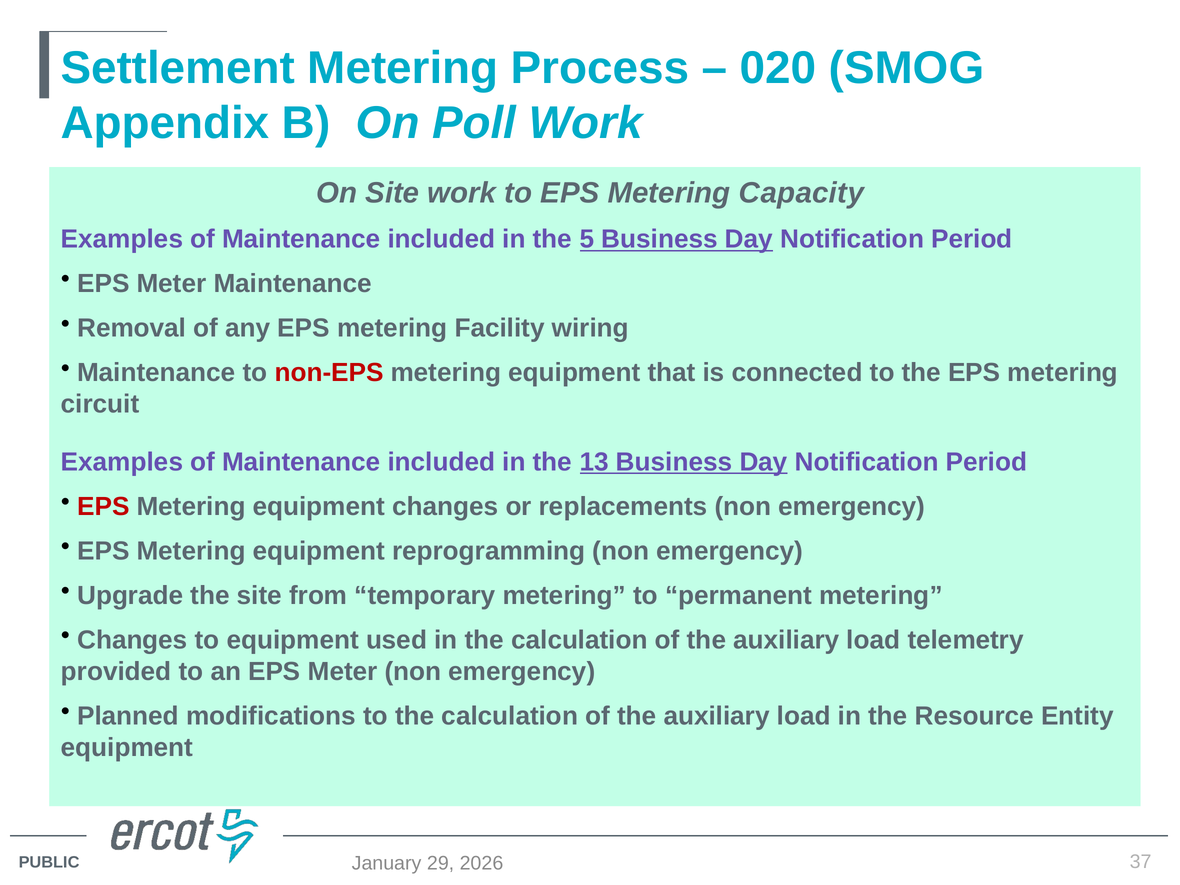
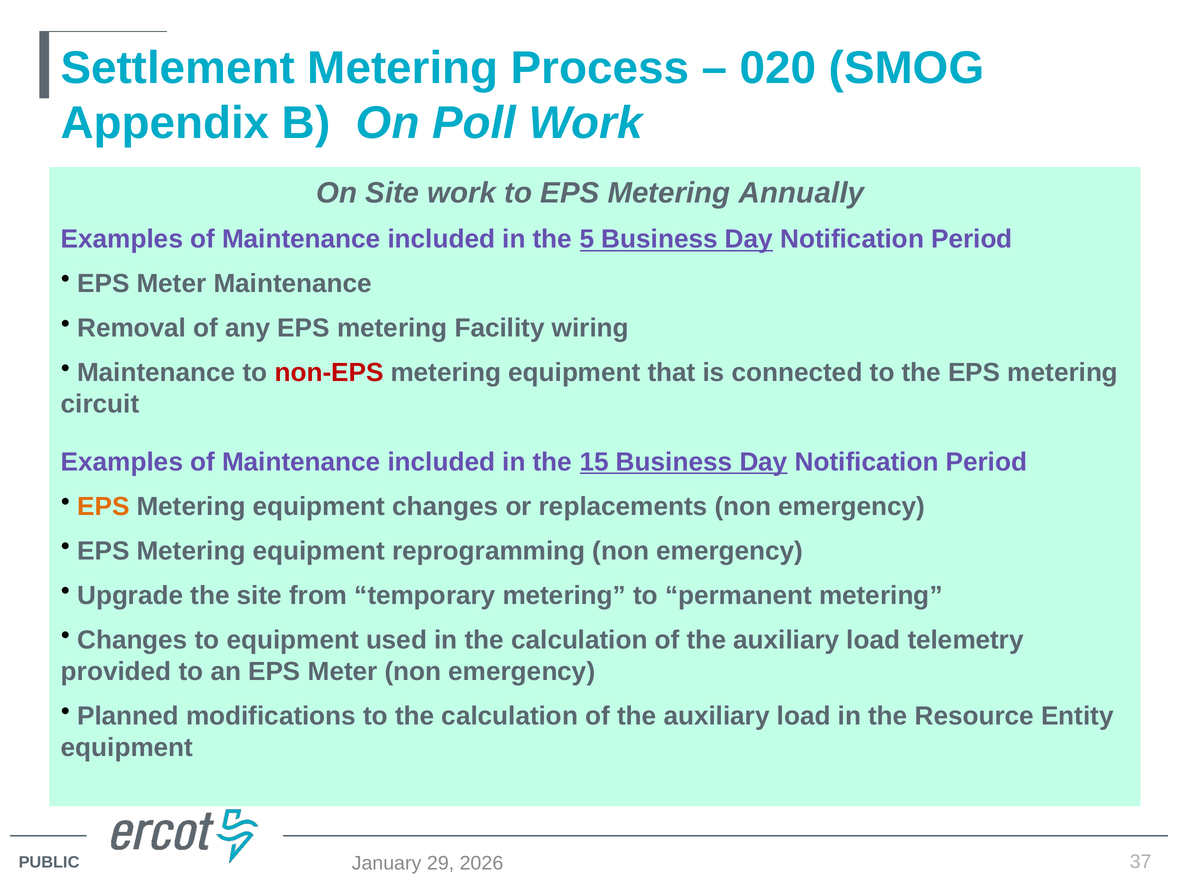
Capacity: Capacity -> Annually (801, 193)
13: 13 -> 15 (594, 462)
EPS colour: red -> orange (103, 506)
